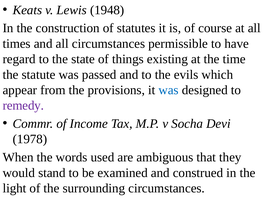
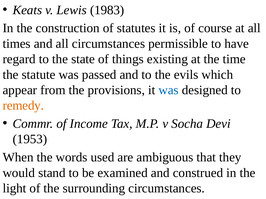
1948: 1948 -> 1983 (107, 10)
remedy colour: purple -> orange (23, 106)
1978: 1978 -> 1953 (30, 139)
